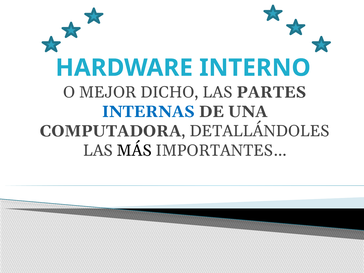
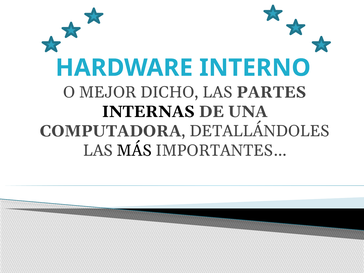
INTERNAS colour: blue -> black (148, 112)
